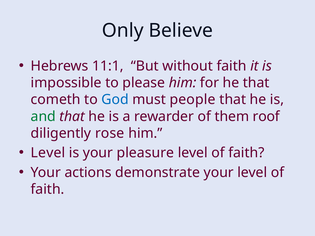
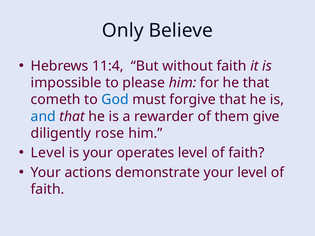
11:1: 11:1 -> 11:4 (108, 66)
people: people -> forgive (193, 100)
and colour: green -> blue (43, 117)
roof: roof -> give (266, 117)
pleasure: pleasure -> operates (145, 153)
